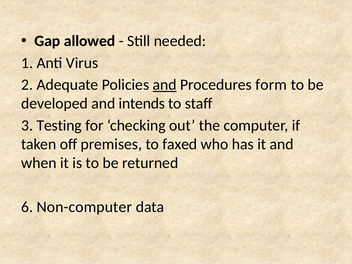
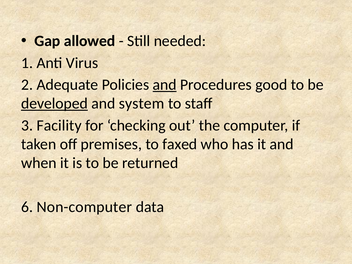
form: form -> good (271, 85)
developed underline: none -> present (54, 104)
intends: intends -> system (142, 104)
Testing: Testing -> Facility (59, 125)
